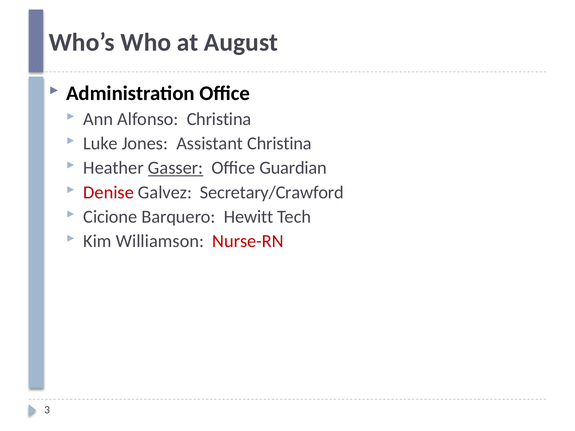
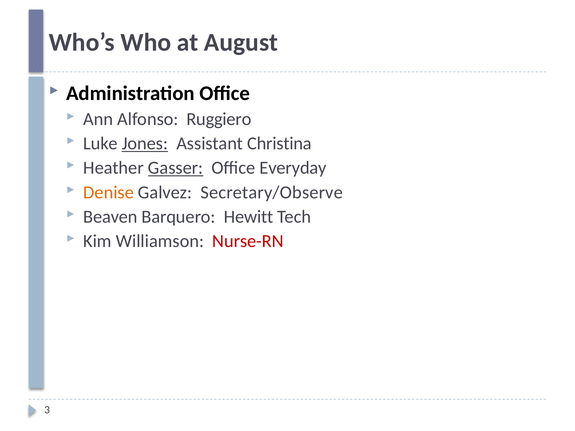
Alfonso Christina: Christina -> Ruggiero (219, 119)
Jones underline: none -> present (145, 144)
Guardian: Guardian -> Everyday (293, 168)
Denise colour: red -> orange (109, 192)
Secretary/Crawford: Secretary/Crawford -> Secretary/Observe (272, 192)
Cicione: Cicione -> Beaven (110, 217)
